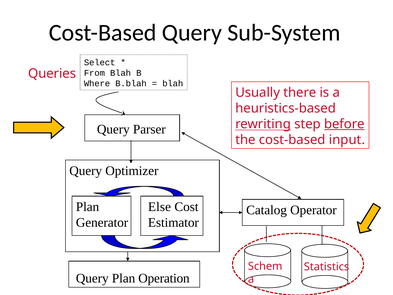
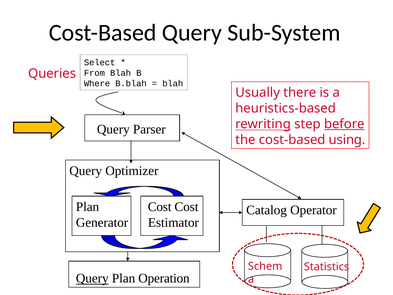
input: input -> using (347, 140)
Else: Else -> Cost (160, 207)
Query underline: none -> present (92, 278)
